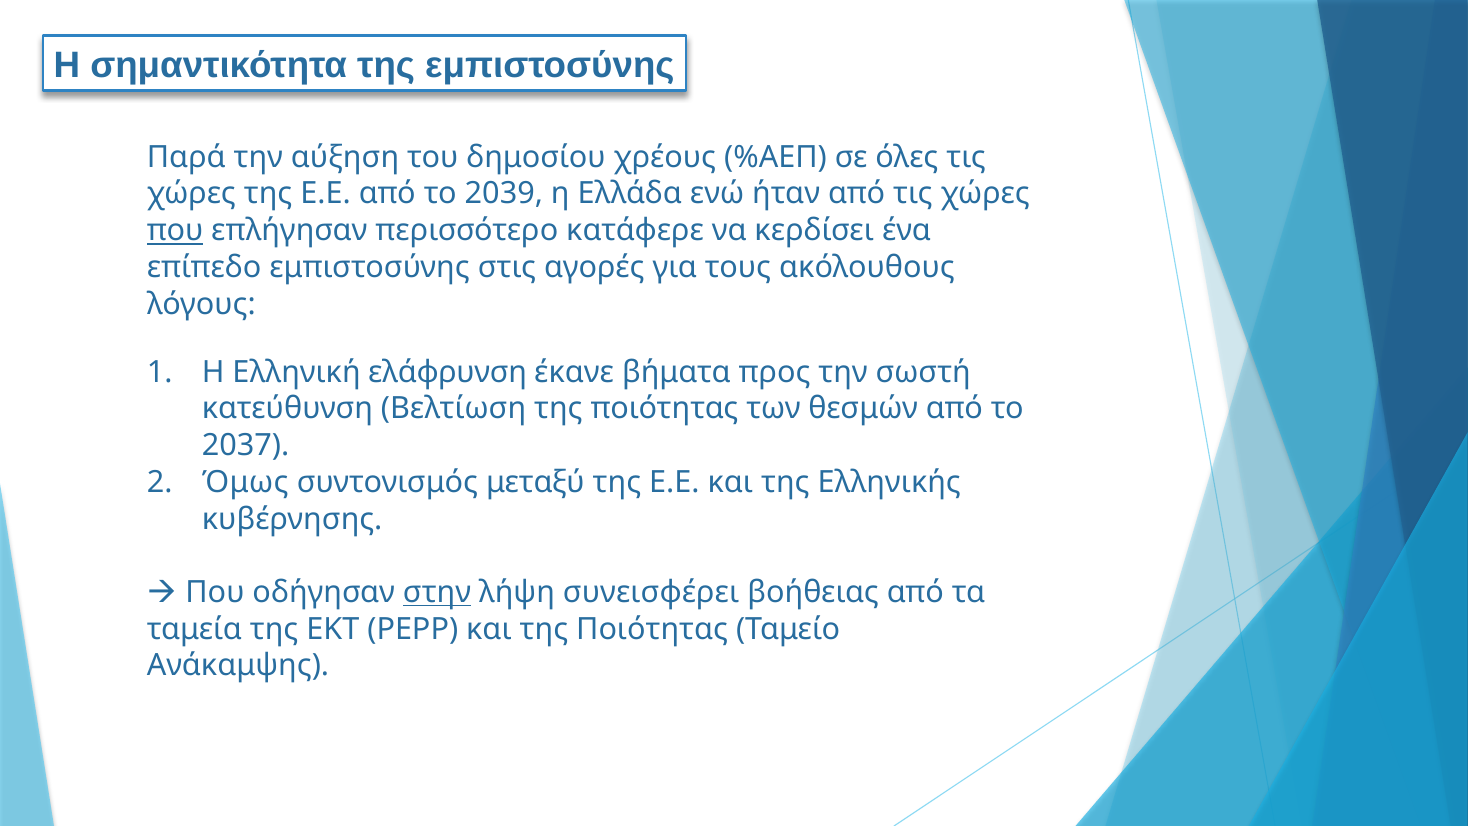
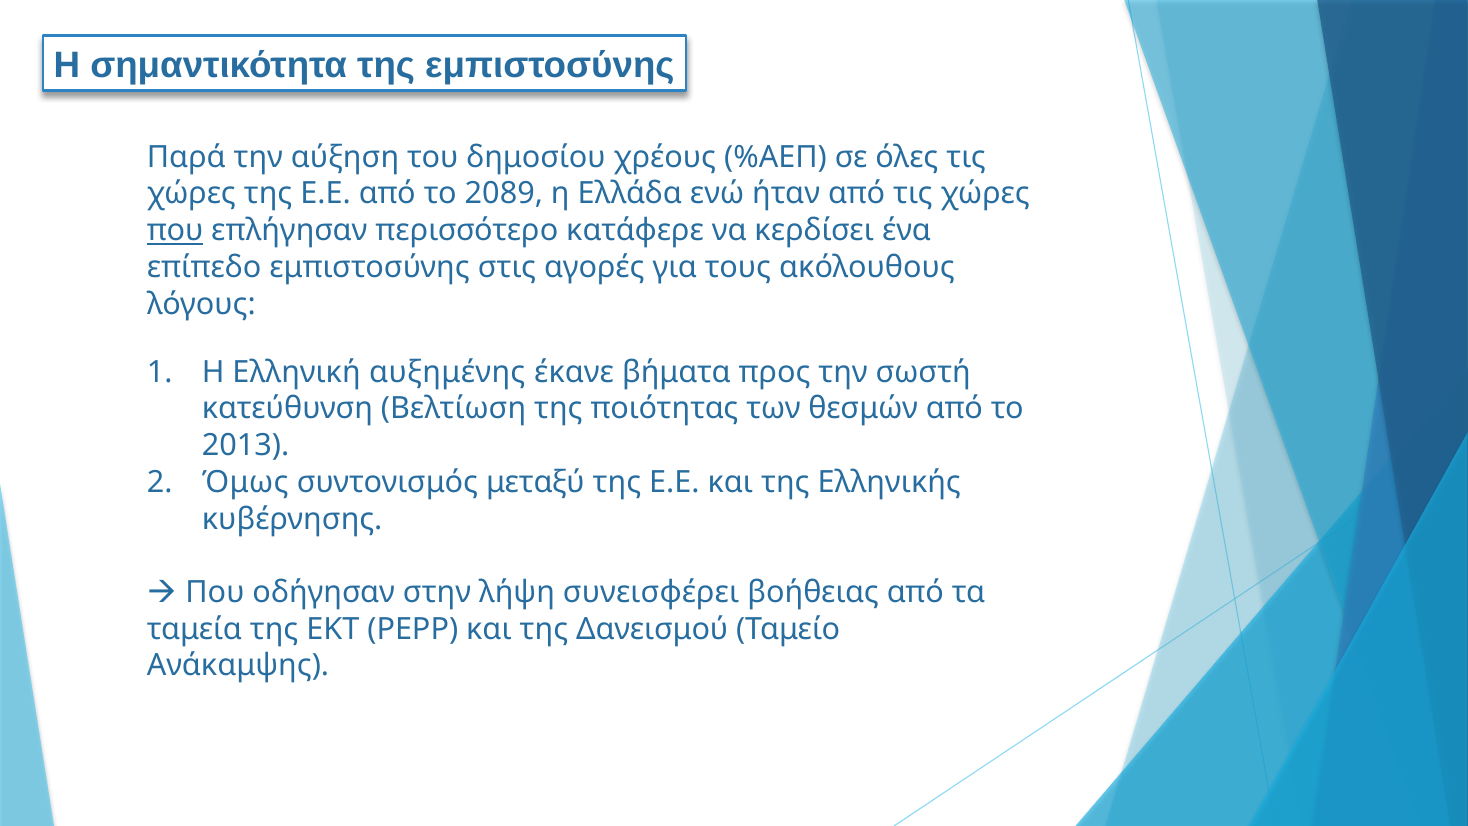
2039: 2039 -> 2089 (504, 194)
ελάφρυνση: ελάφρυνση -> αυξημένης (447, 372)
2037: 2037 -> 2013 (246, 445)
στην underline: present -> none (437, 592)
και της Ποιότητας: Ποιότητας -> Δανεισμού (652, 629)
